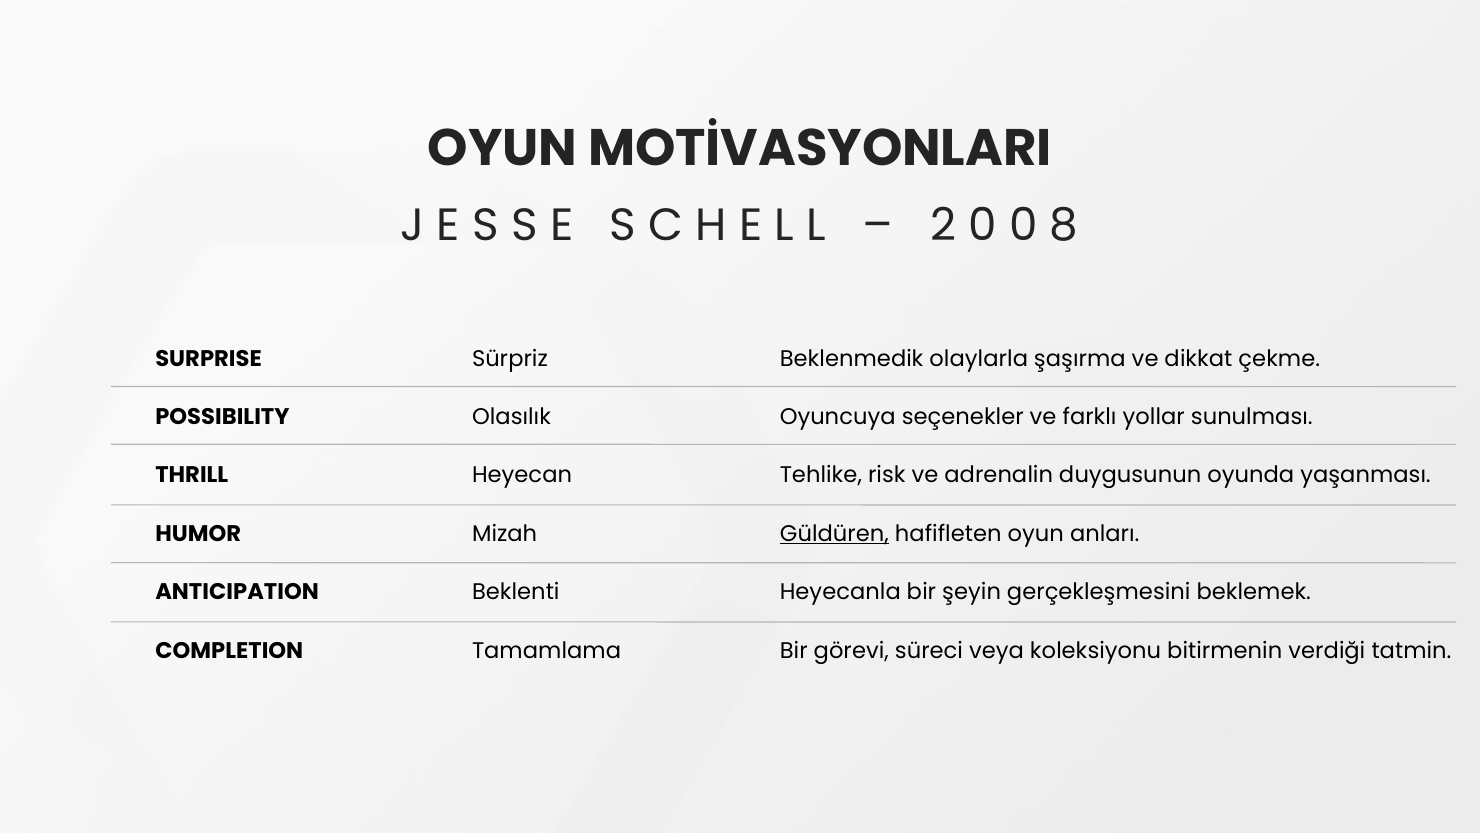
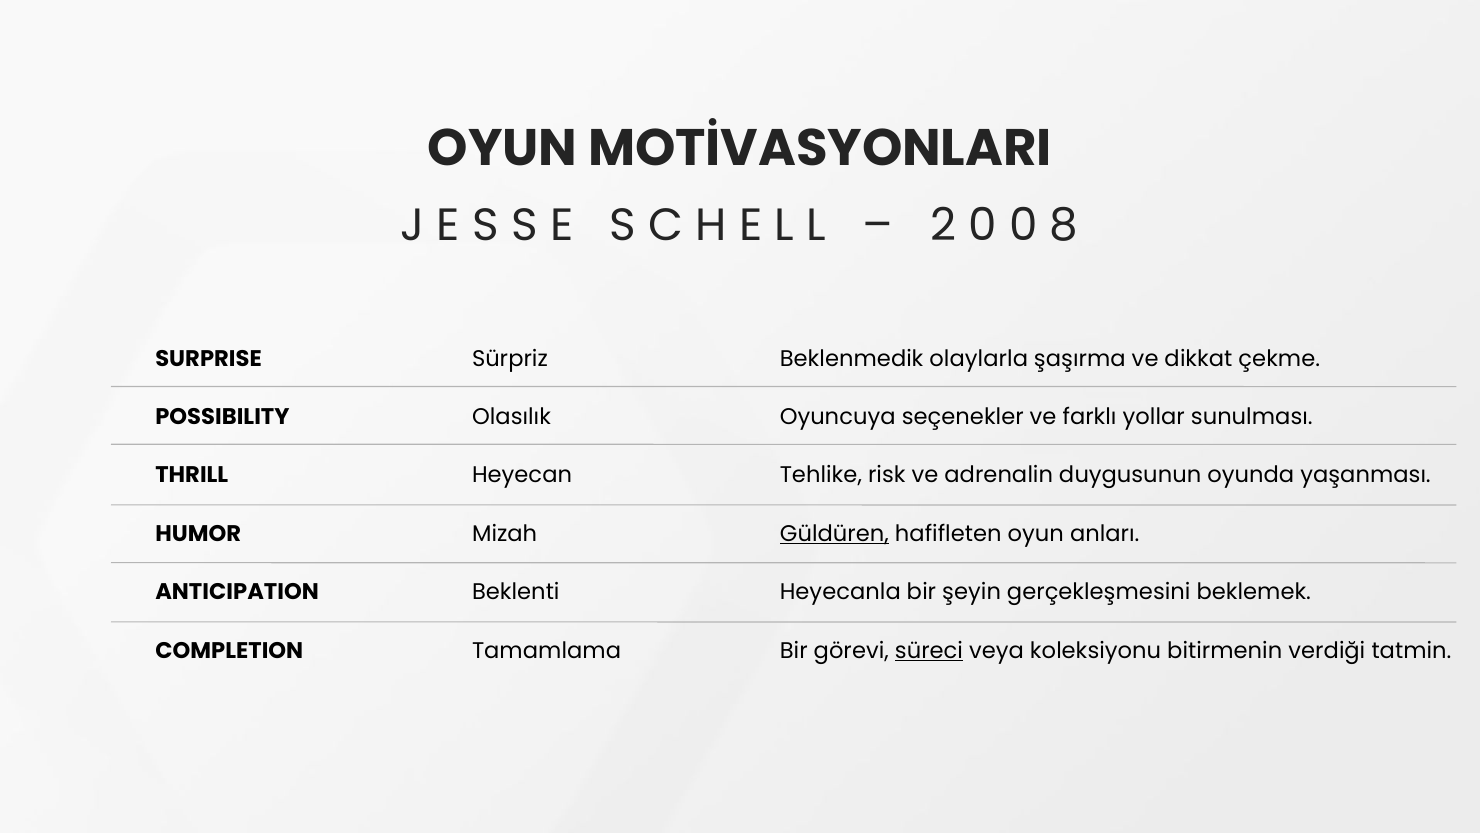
süreci underline: none -> present (929, 651)
